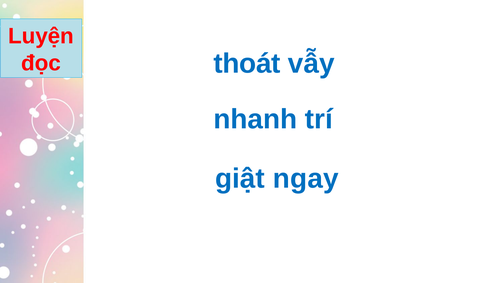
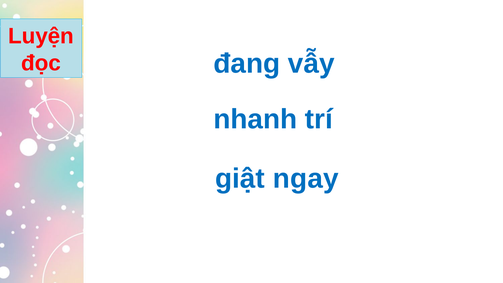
thoát: thoát -> đang (247, 64)
